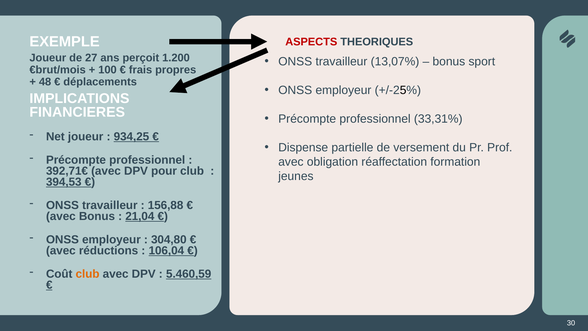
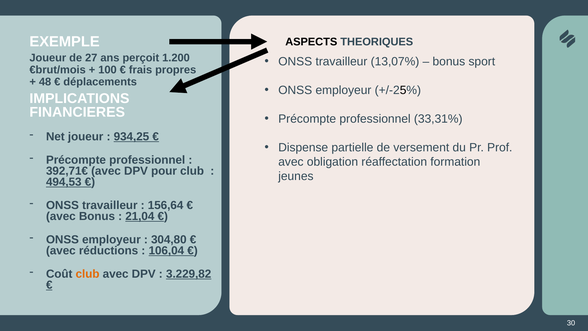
ASPECTS colour: red -> black (311, 42)
394,53: 394,53 -> 494,53 (64, 182)
156,88: 156,88 -> 156,64 (166, 205)
5.460,59: 5.460,59 -> 3.229,82 (189, 274)
